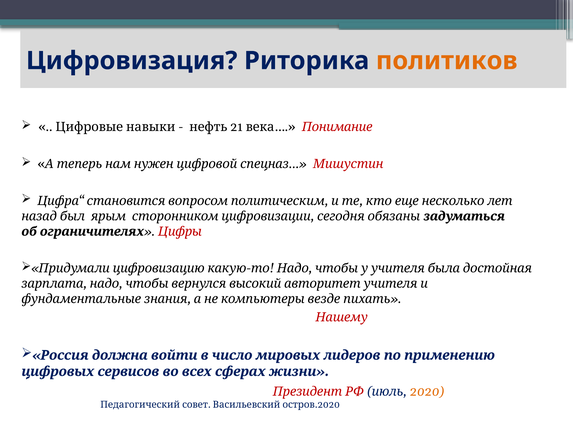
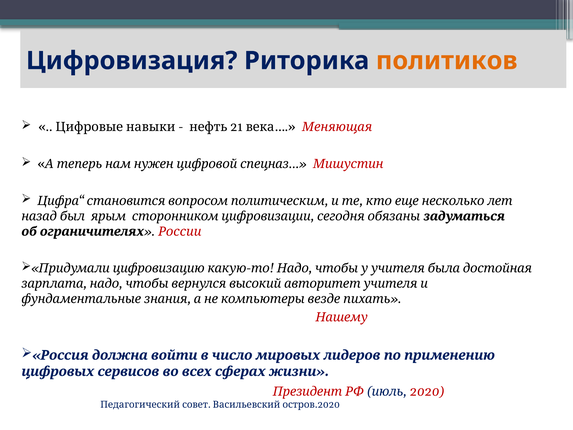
Понимание: Понимание -> Меняющая (337, 127)
Цифры: Цифры -> России (180, 231)
2020 colour: orange -> red (427, 391)
